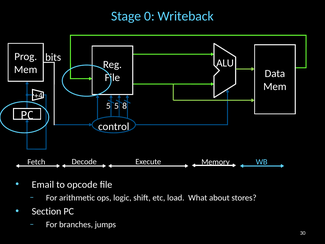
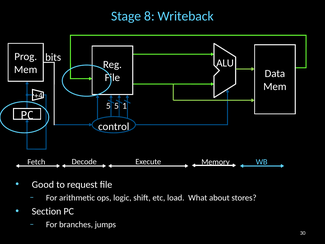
0: 0 -> 8 (149, 16)
8: 8 -> 1 (125, 106)
Email: Email -> Good (43, 184)
opcode: opcode -> request (82, 184)
